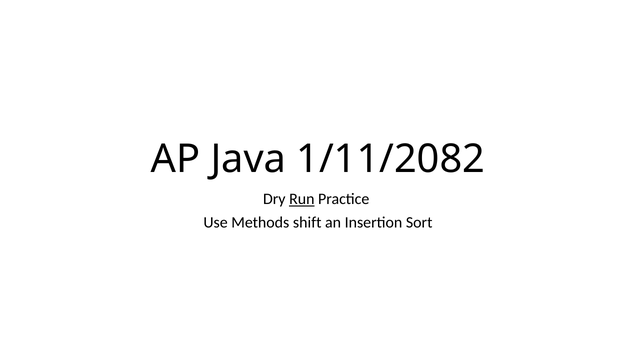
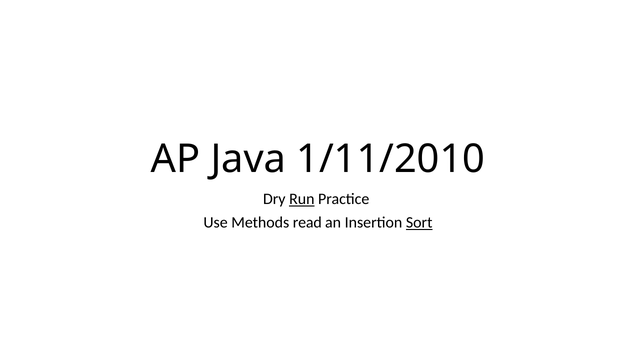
1/11/2082: 1/11/2082 -> 1/11/2010 (391, 159)
shift: shift -> read (307, 223)
Sort underline: none -> present (419, 223)
